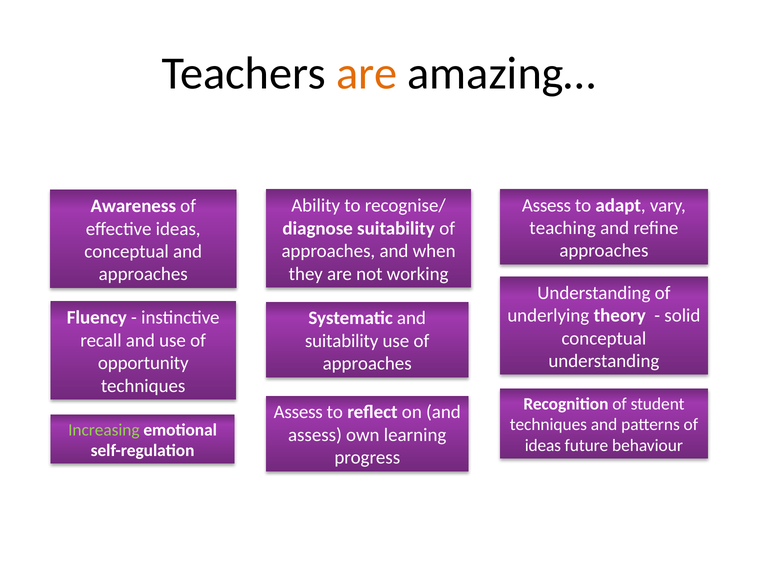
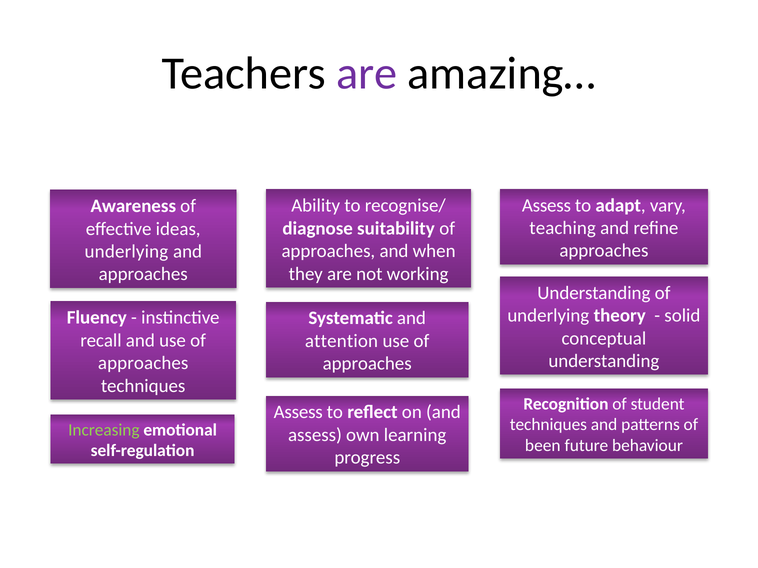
are colour: orange -> purple (367, 73)
conceptual: conceptual -> underlying (126, 252)
suitability: suitability -> attention (341, 341)
opportunity: opportunity -> approaches (143, 363)
ideas: ideas -> been (543, 446)
